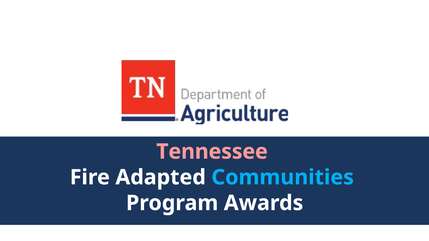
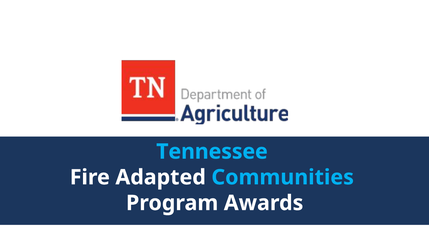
Tennessee colour: pink -> light blue (212, 152)
